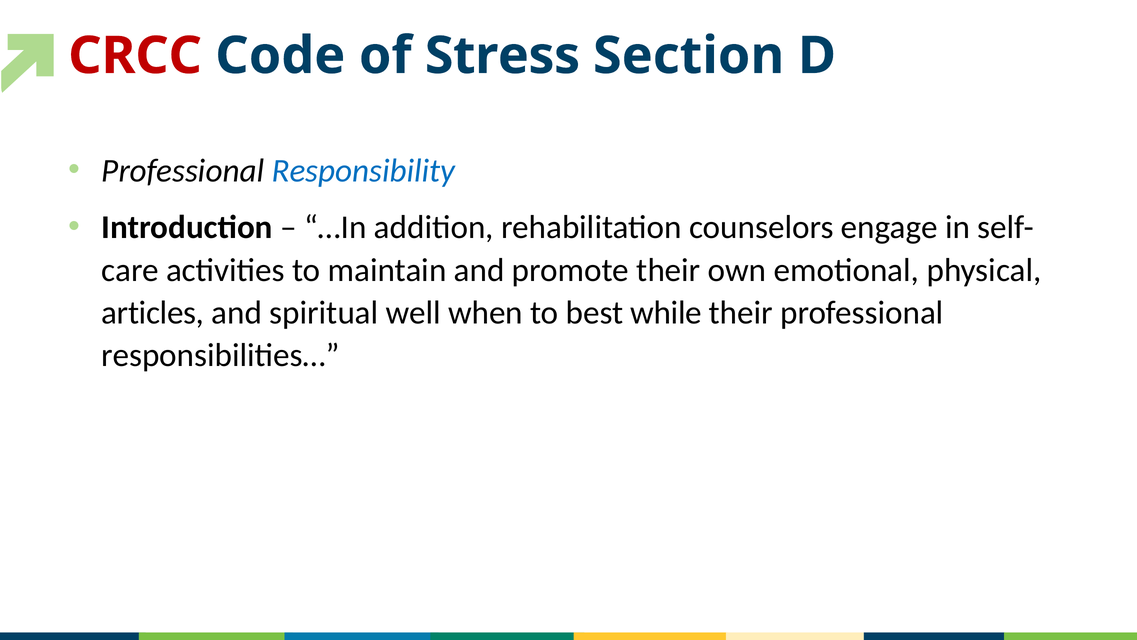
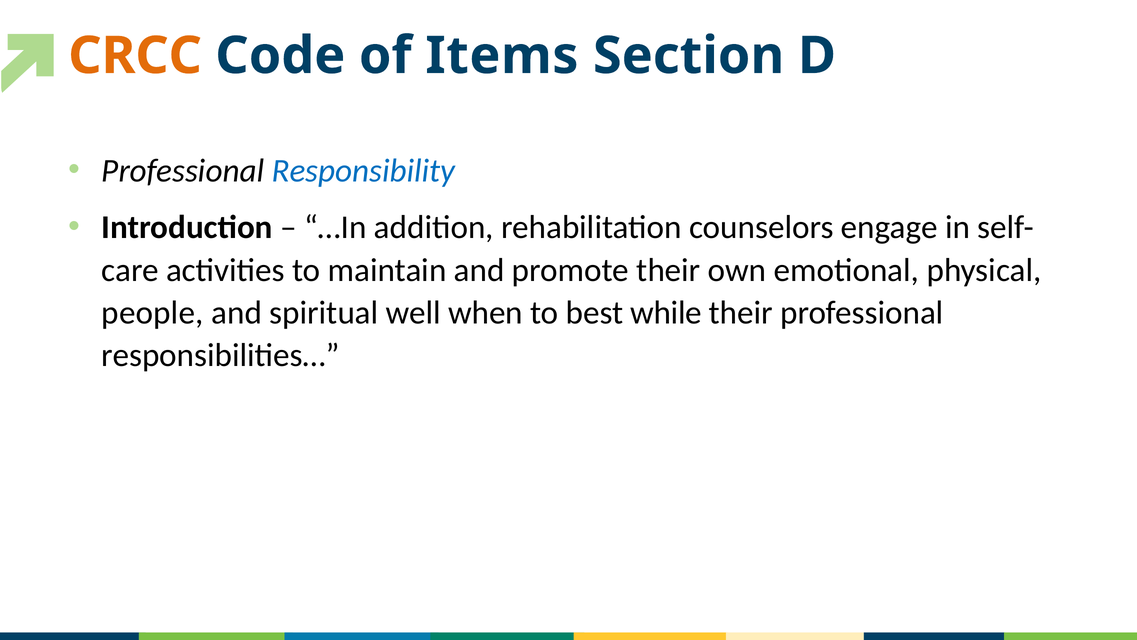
CRCC colour: red -> orange (135, 56)
Stress: Stress -> Items (502, 56)
articles: articles -> people (153, 313)
